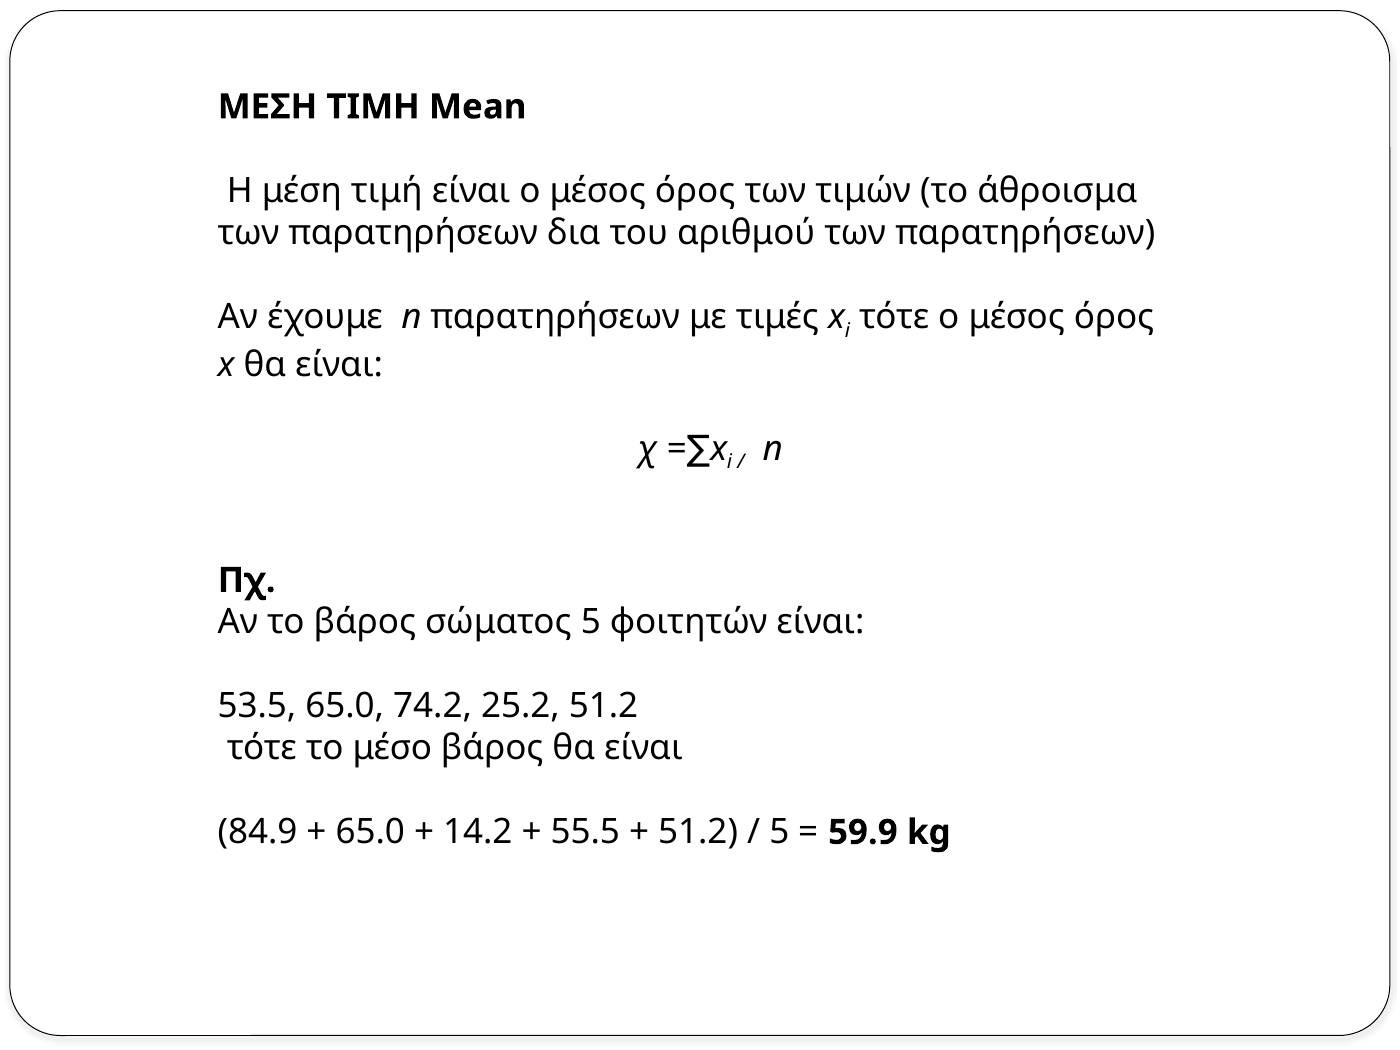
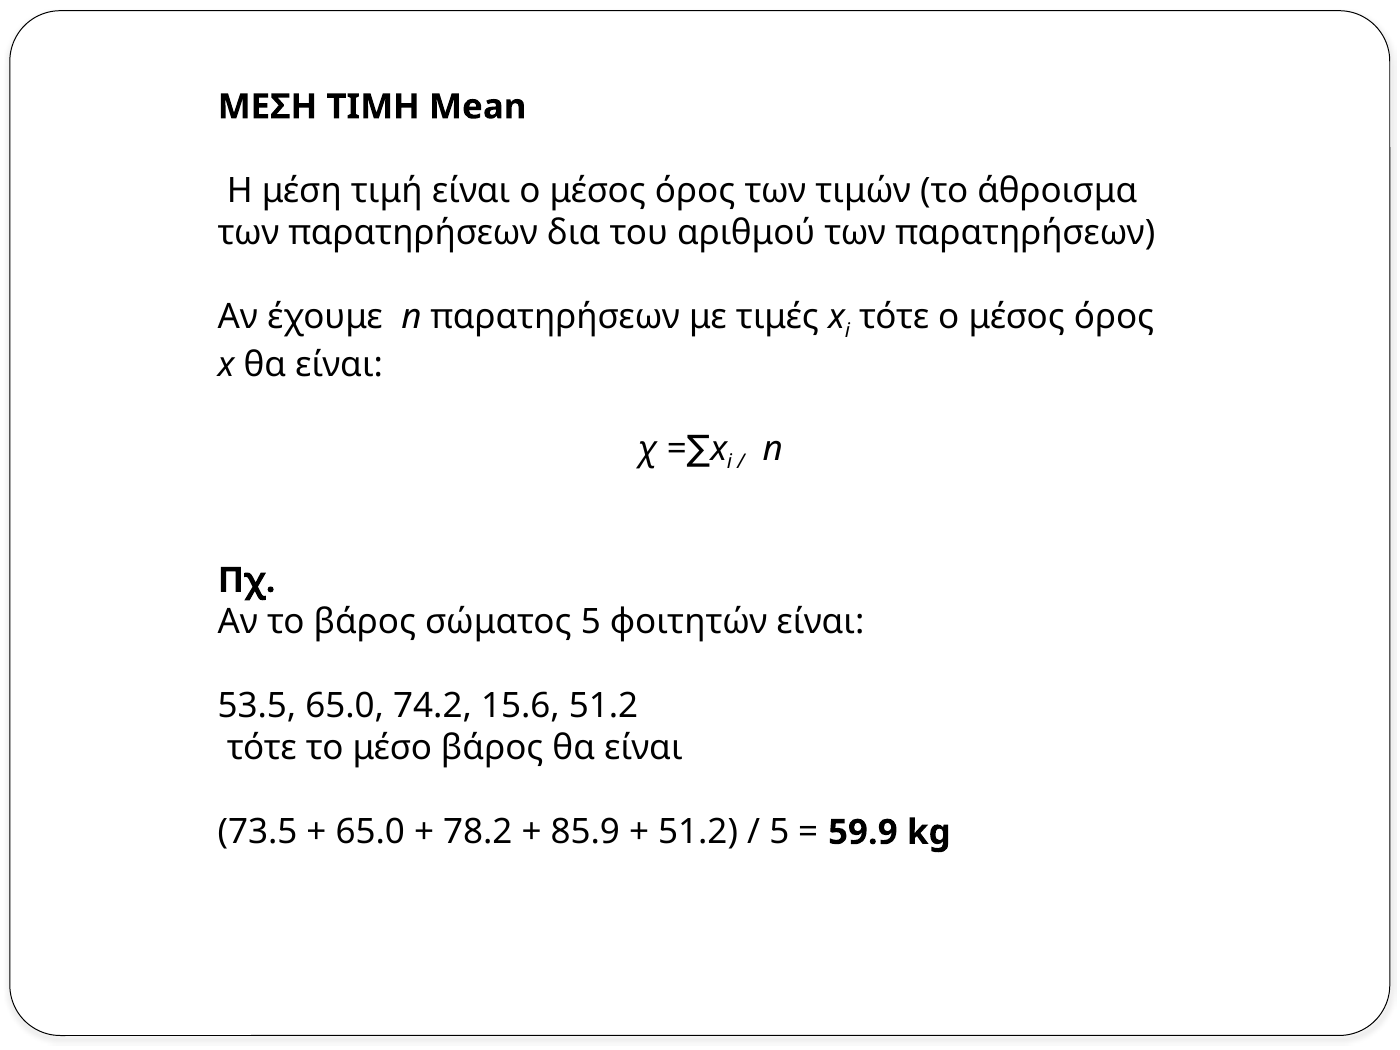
25.2: 25.2 -> 15.6 (520, 706)
84.9: 84.9 -> 73.5 (258, 832)
14.2: 14.2 -> 78.2 (478, 832)
55.5: 55.5 -> 85.9 (585, 832)
